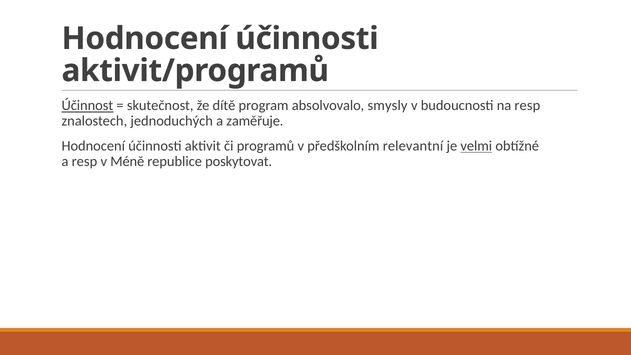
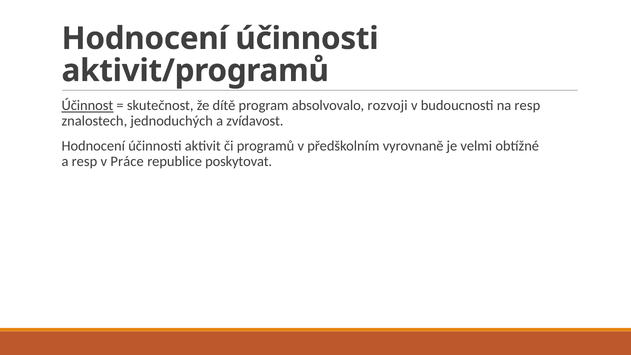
smysly: smysly -> rozvoji (388, 106)
zaměřuje: zaměřuje -> zvídavost (255, 121)
relevantní: relevantní -> vyrovnaně (413, 146)
velmi underline: present -> none (476, 146)
Méně: Méně -> Práce (127, 162)
